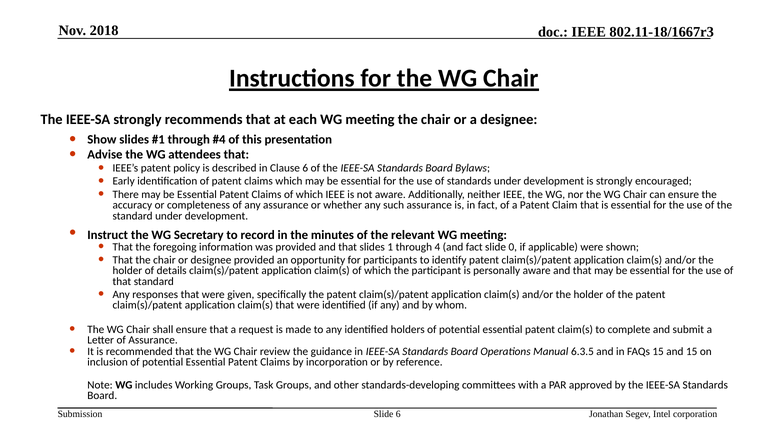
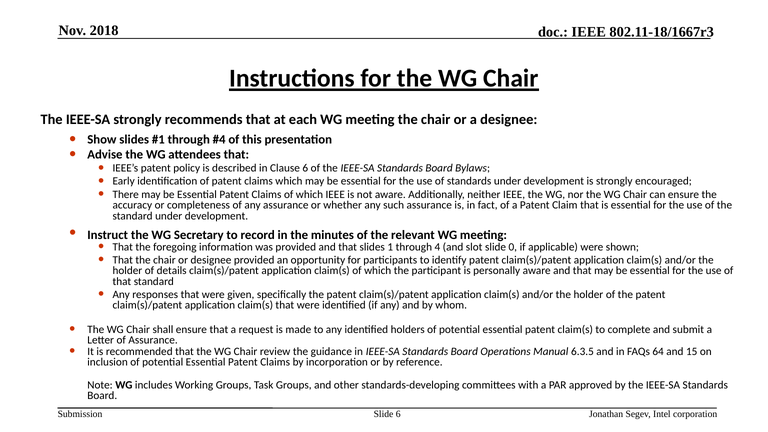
and fact: fact -> slot (474, 247)
FAQs 15: 15 -> 64 (658, 352)
